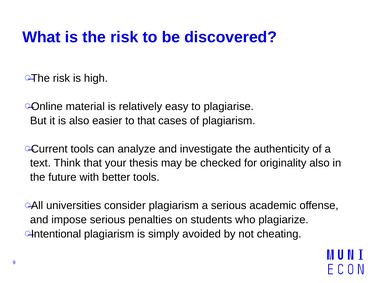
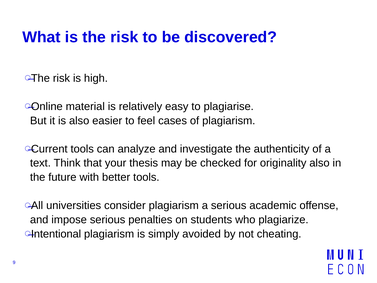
to that: that -> feel (146, 121)
